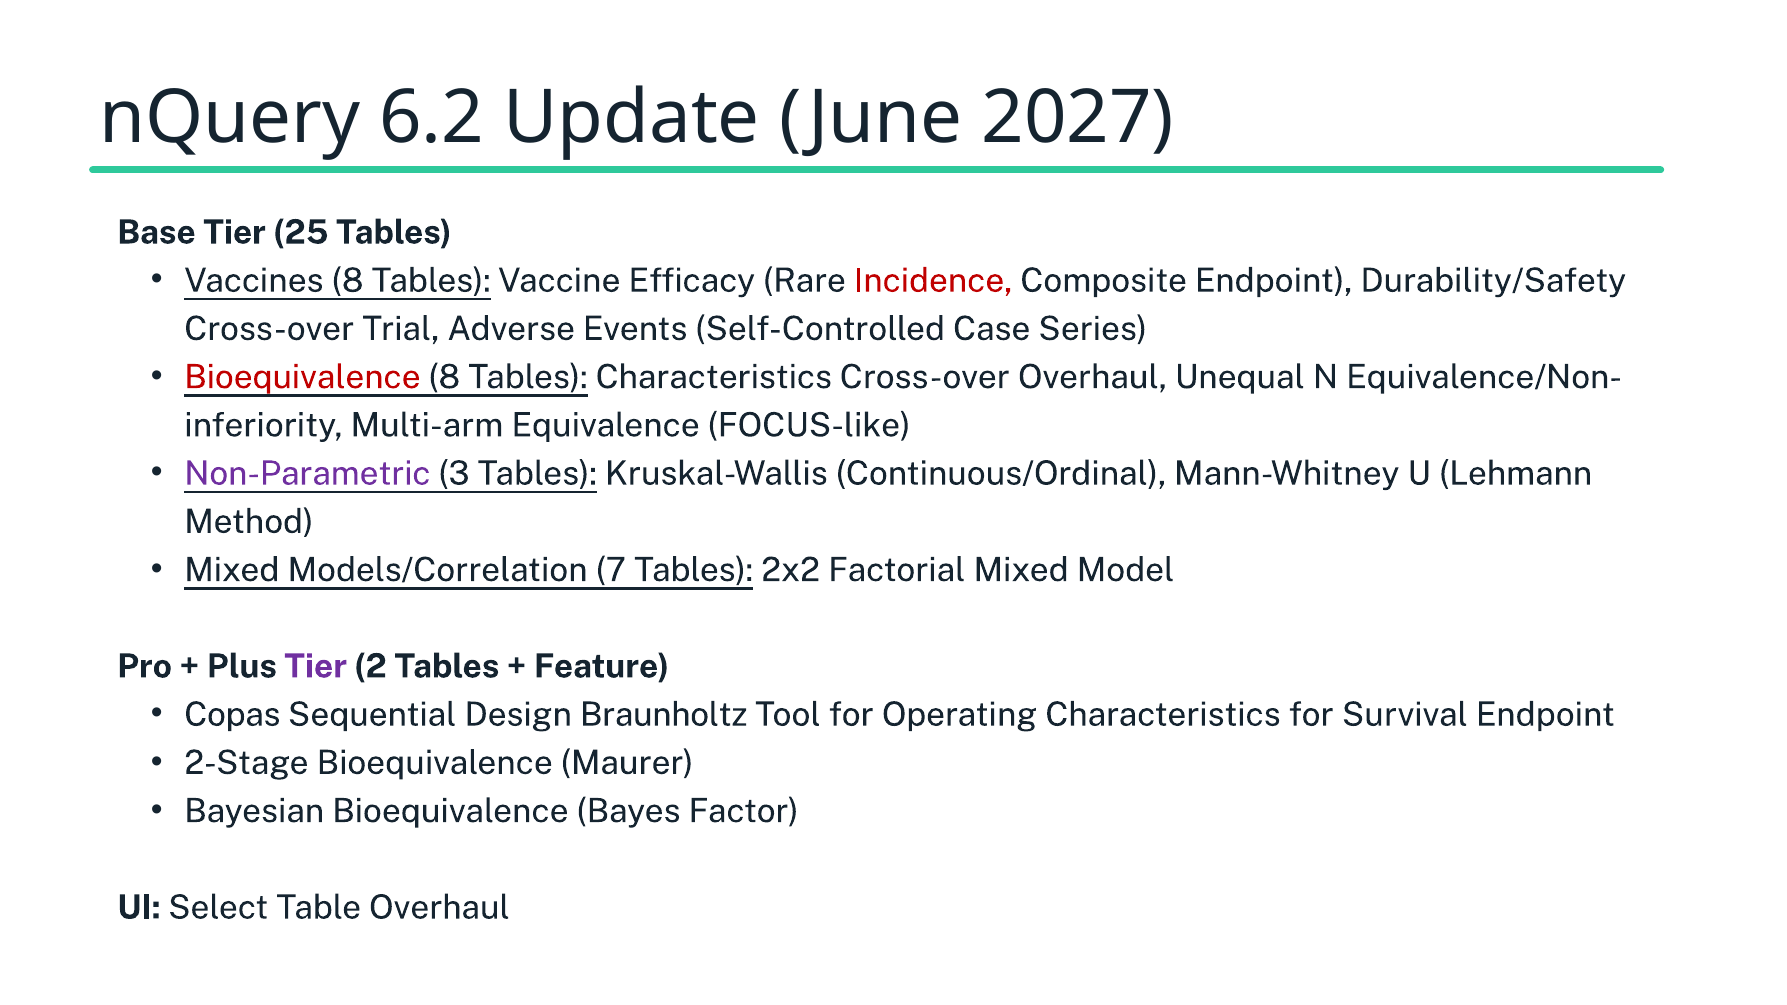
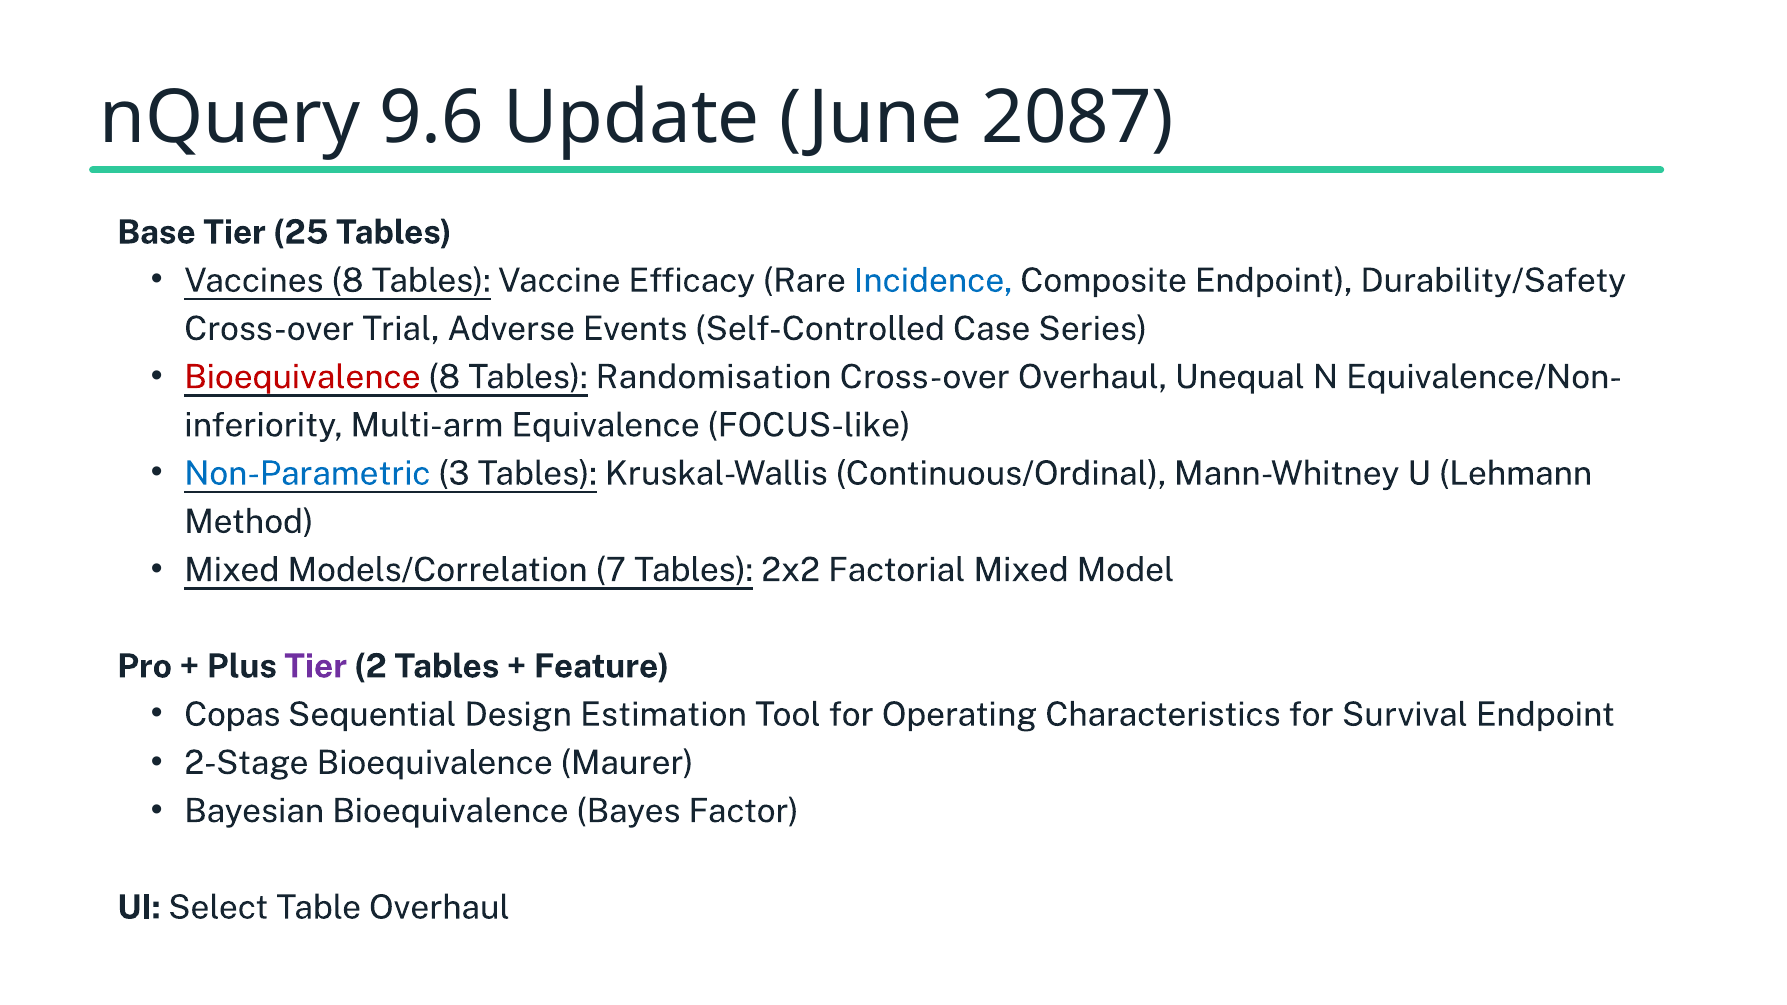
6.2: 6.2 -> 9.6 (432, 118)
2027: 2027 -> 2087 (1078, 118)
Incidence colour: red -> blue (933, 281)
Tables Characteristics: Characteristics -> Randomisation (714, 377)
Non-Parametric colour: purple -> blue (307, 474)
Braunholtz: Braunholtz -> Estimation (664, 715)
